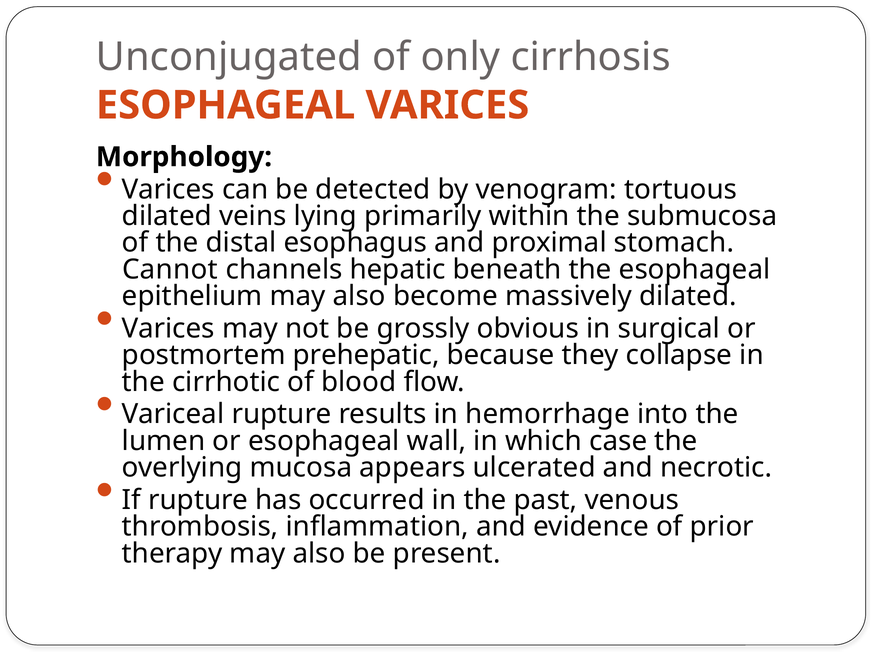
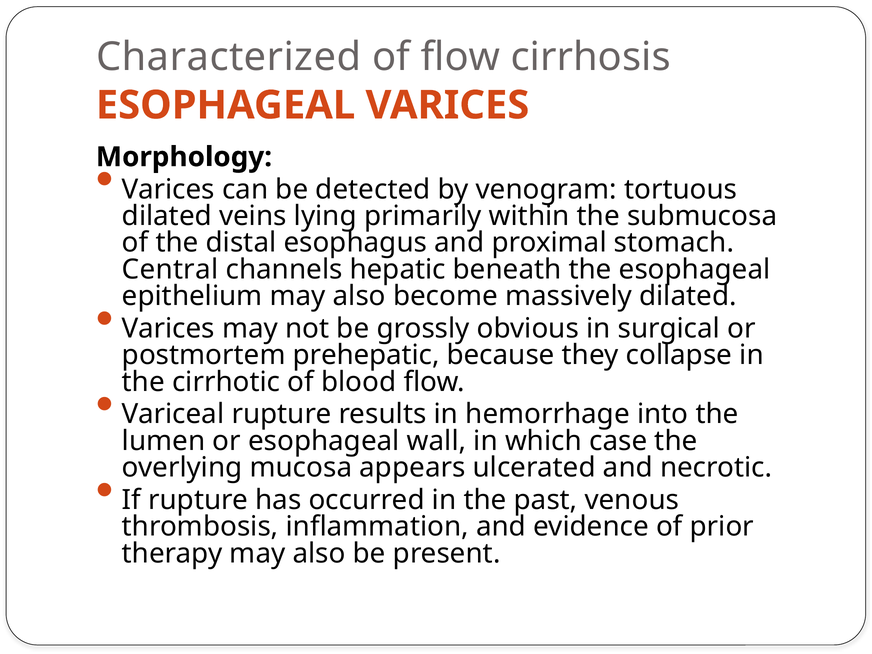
Unconjugated: Unconjugated -> Characterized (229, 57)
of only: only -> flow (460, 57)
Cannot: Cannot -> Central (170, 269)
